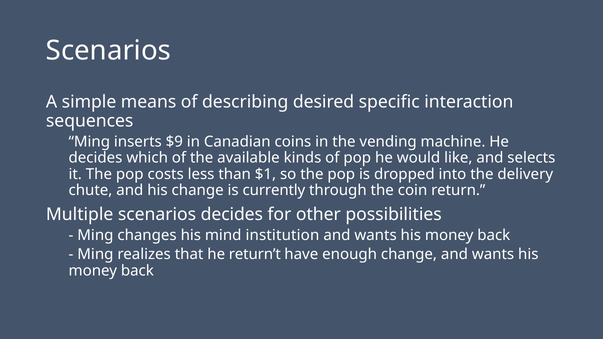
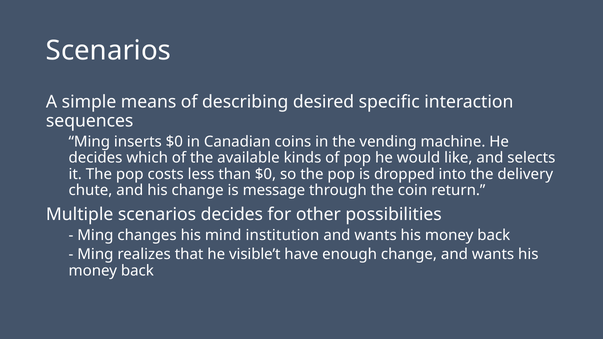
inserts $9: $9 -> $0 (174, 142)
than $1: $1 -> $0 (265, 174)
currently: currently -> message (274, 191)
return’t: return’t -> visible’t (255, 255)
